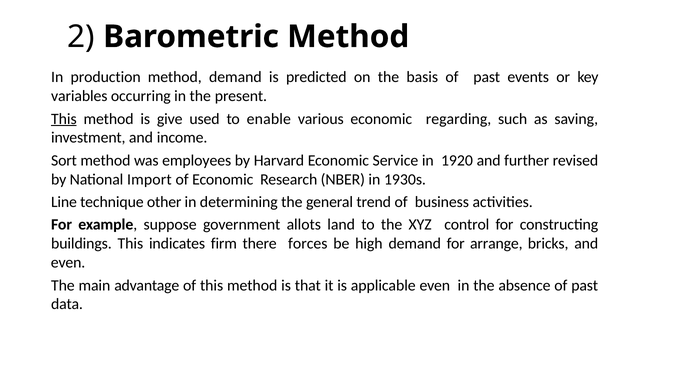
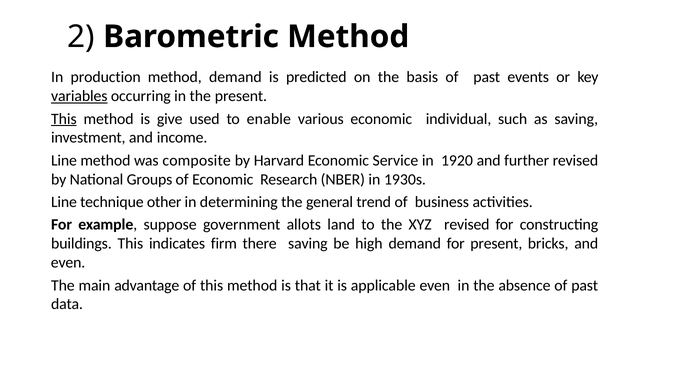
variables underline: none -> present (79, 96)
regarding: regarding -> individual (459, 119)
Sort: Sort -> Line (64, 161)
employees: employees -> composite (197, 161)
Import: Import -> Groups (150, 180)
XYZ control: control -> revised (467, 225)
there forces: forces -> saving (308, 244)
for arrange: arrange -> present (496, 244)
